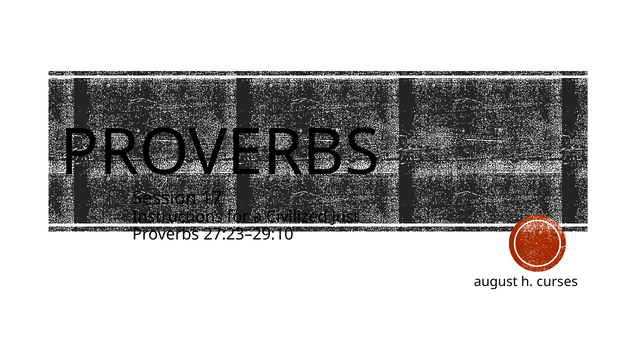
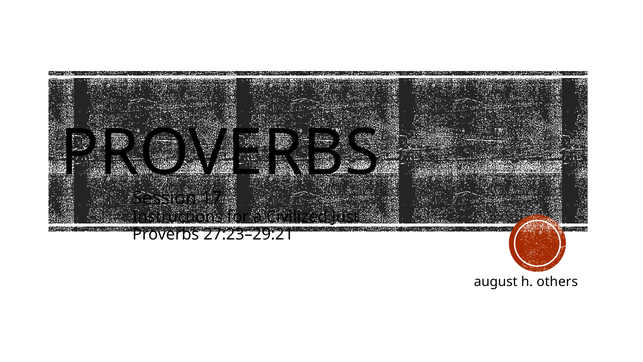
27:23–29:10: 27:23–29:10 -> 27:23–29:21 (248, 234)
curses: curses -> others (557, 282)
